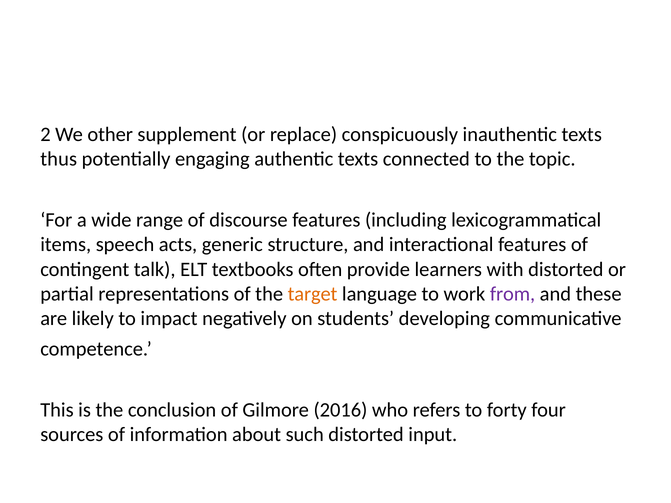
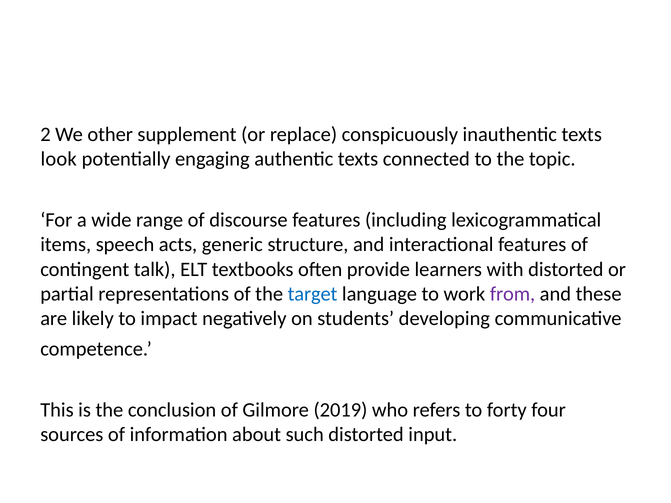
thus: thus -> look (59, 159)
target colour: orange -> blue (313, 294)
2016: 2016 -> 2019 (340, 410)
